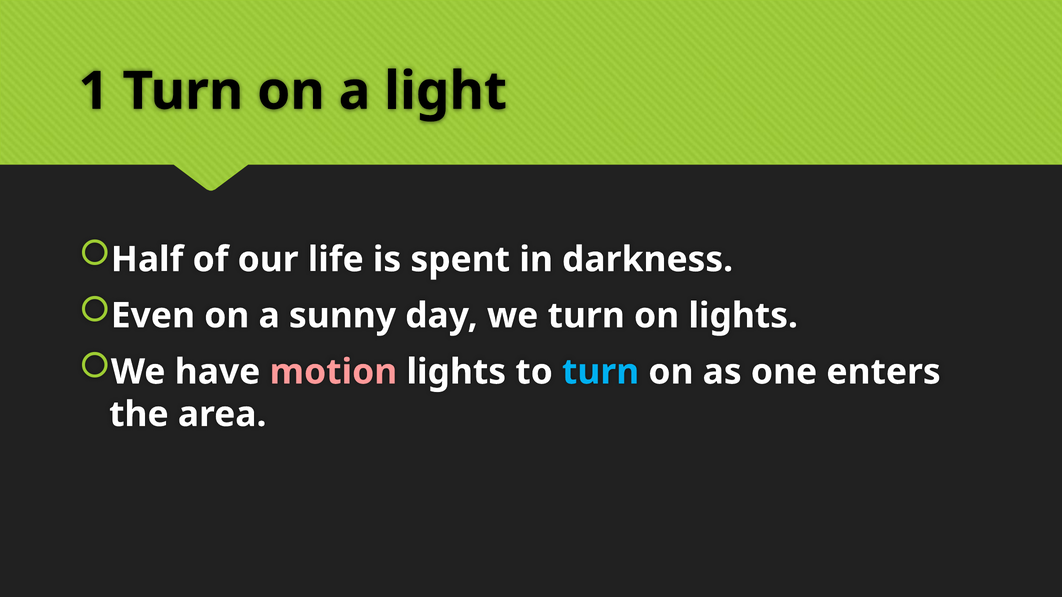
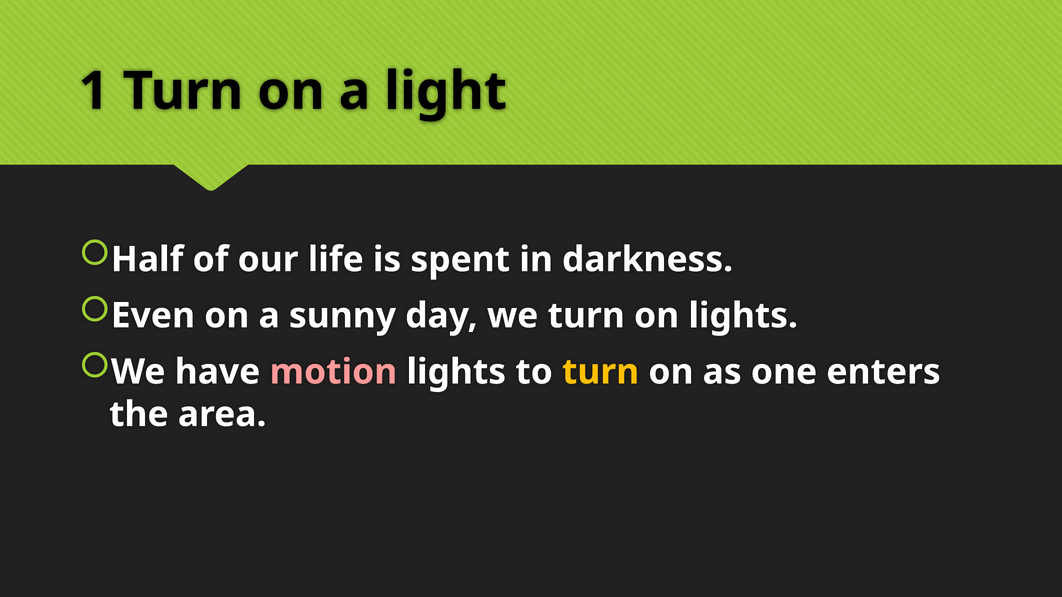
turn colour: light blue -> yellow (601, 372)
